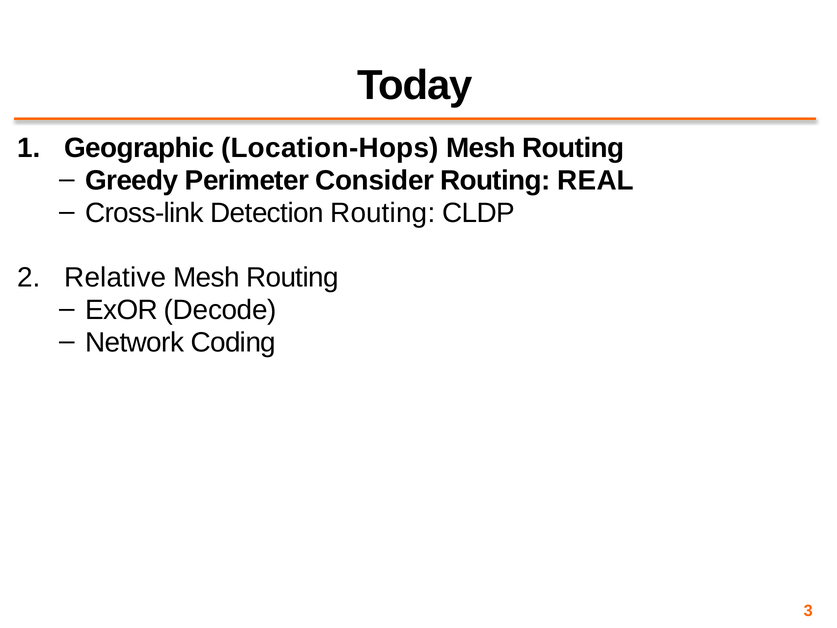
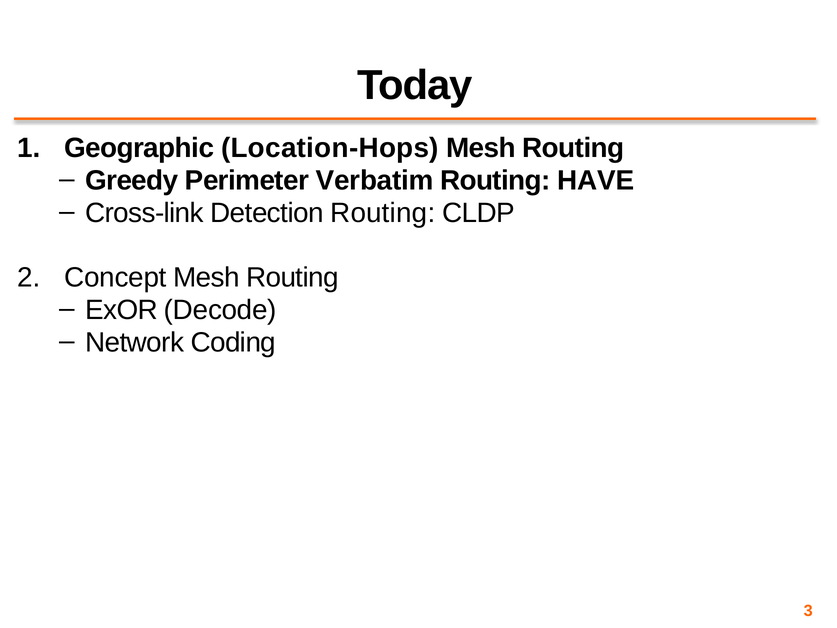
Consider: Consider -> Verbatim (375, 180)
REAL: REAL -> HAVE (596, 180)
Relative: Relative -> Concept (116, 277)
